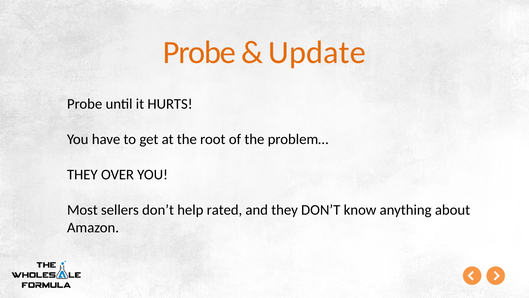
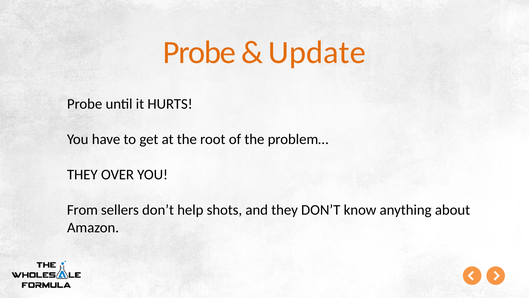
Most: Most -> From (82, 210)
rated: rated -> shots (224, 210)
